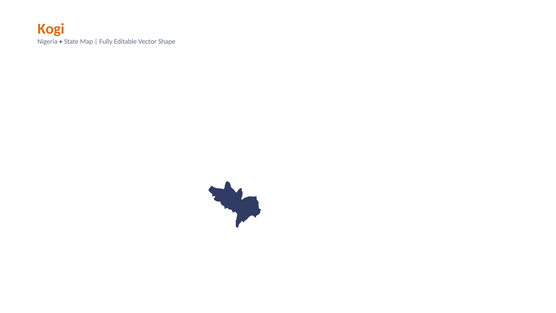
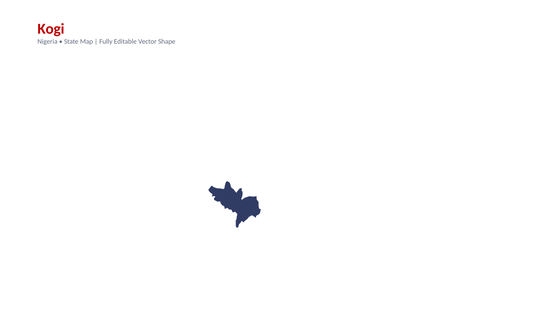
Kogi colour: orange -> red (51, 29)
